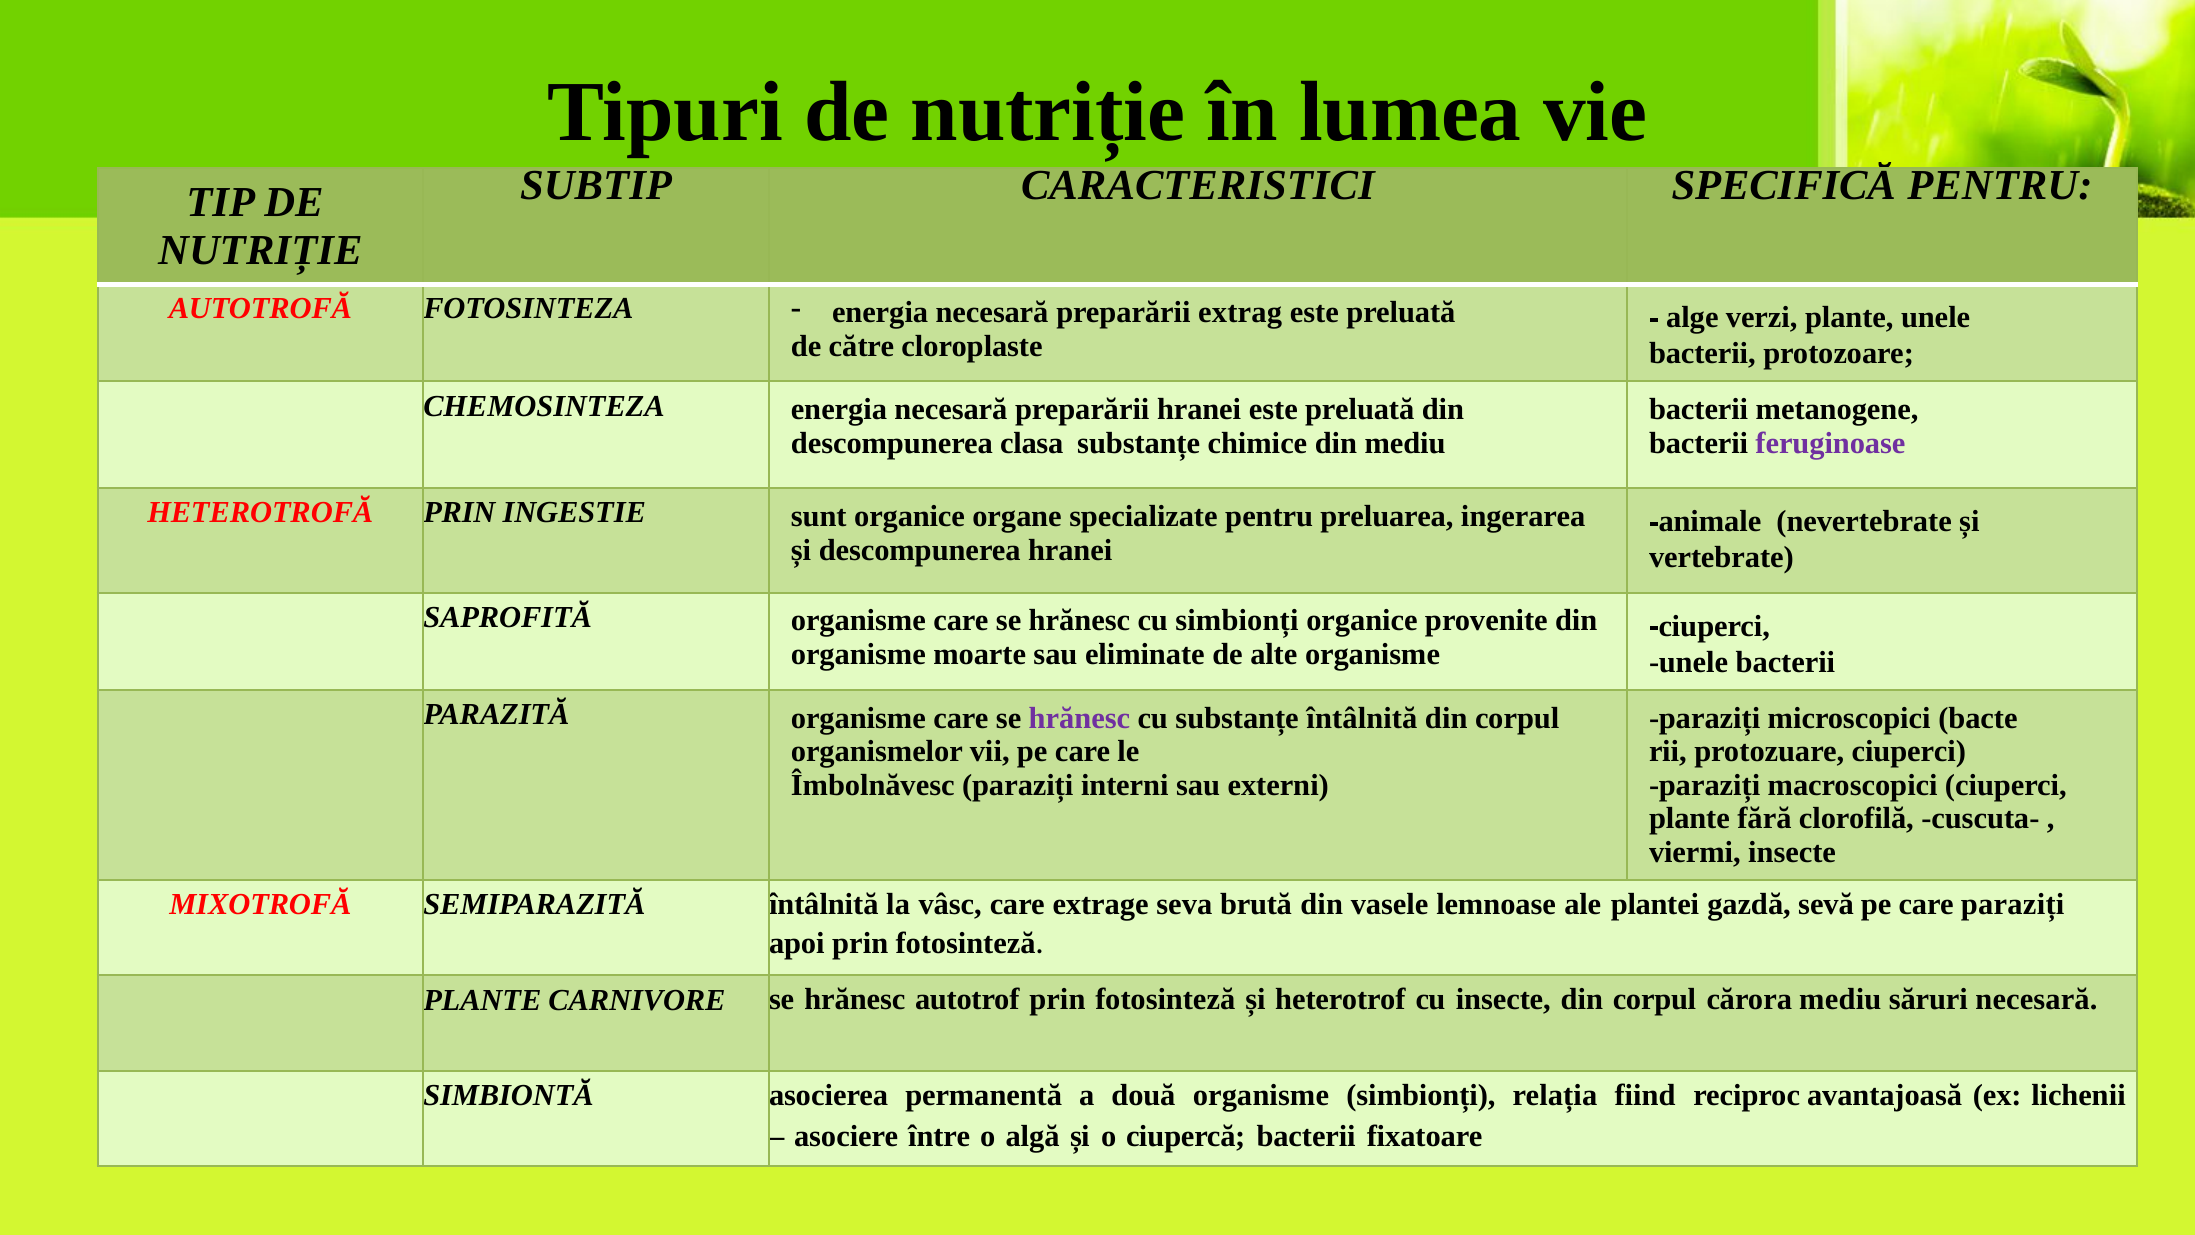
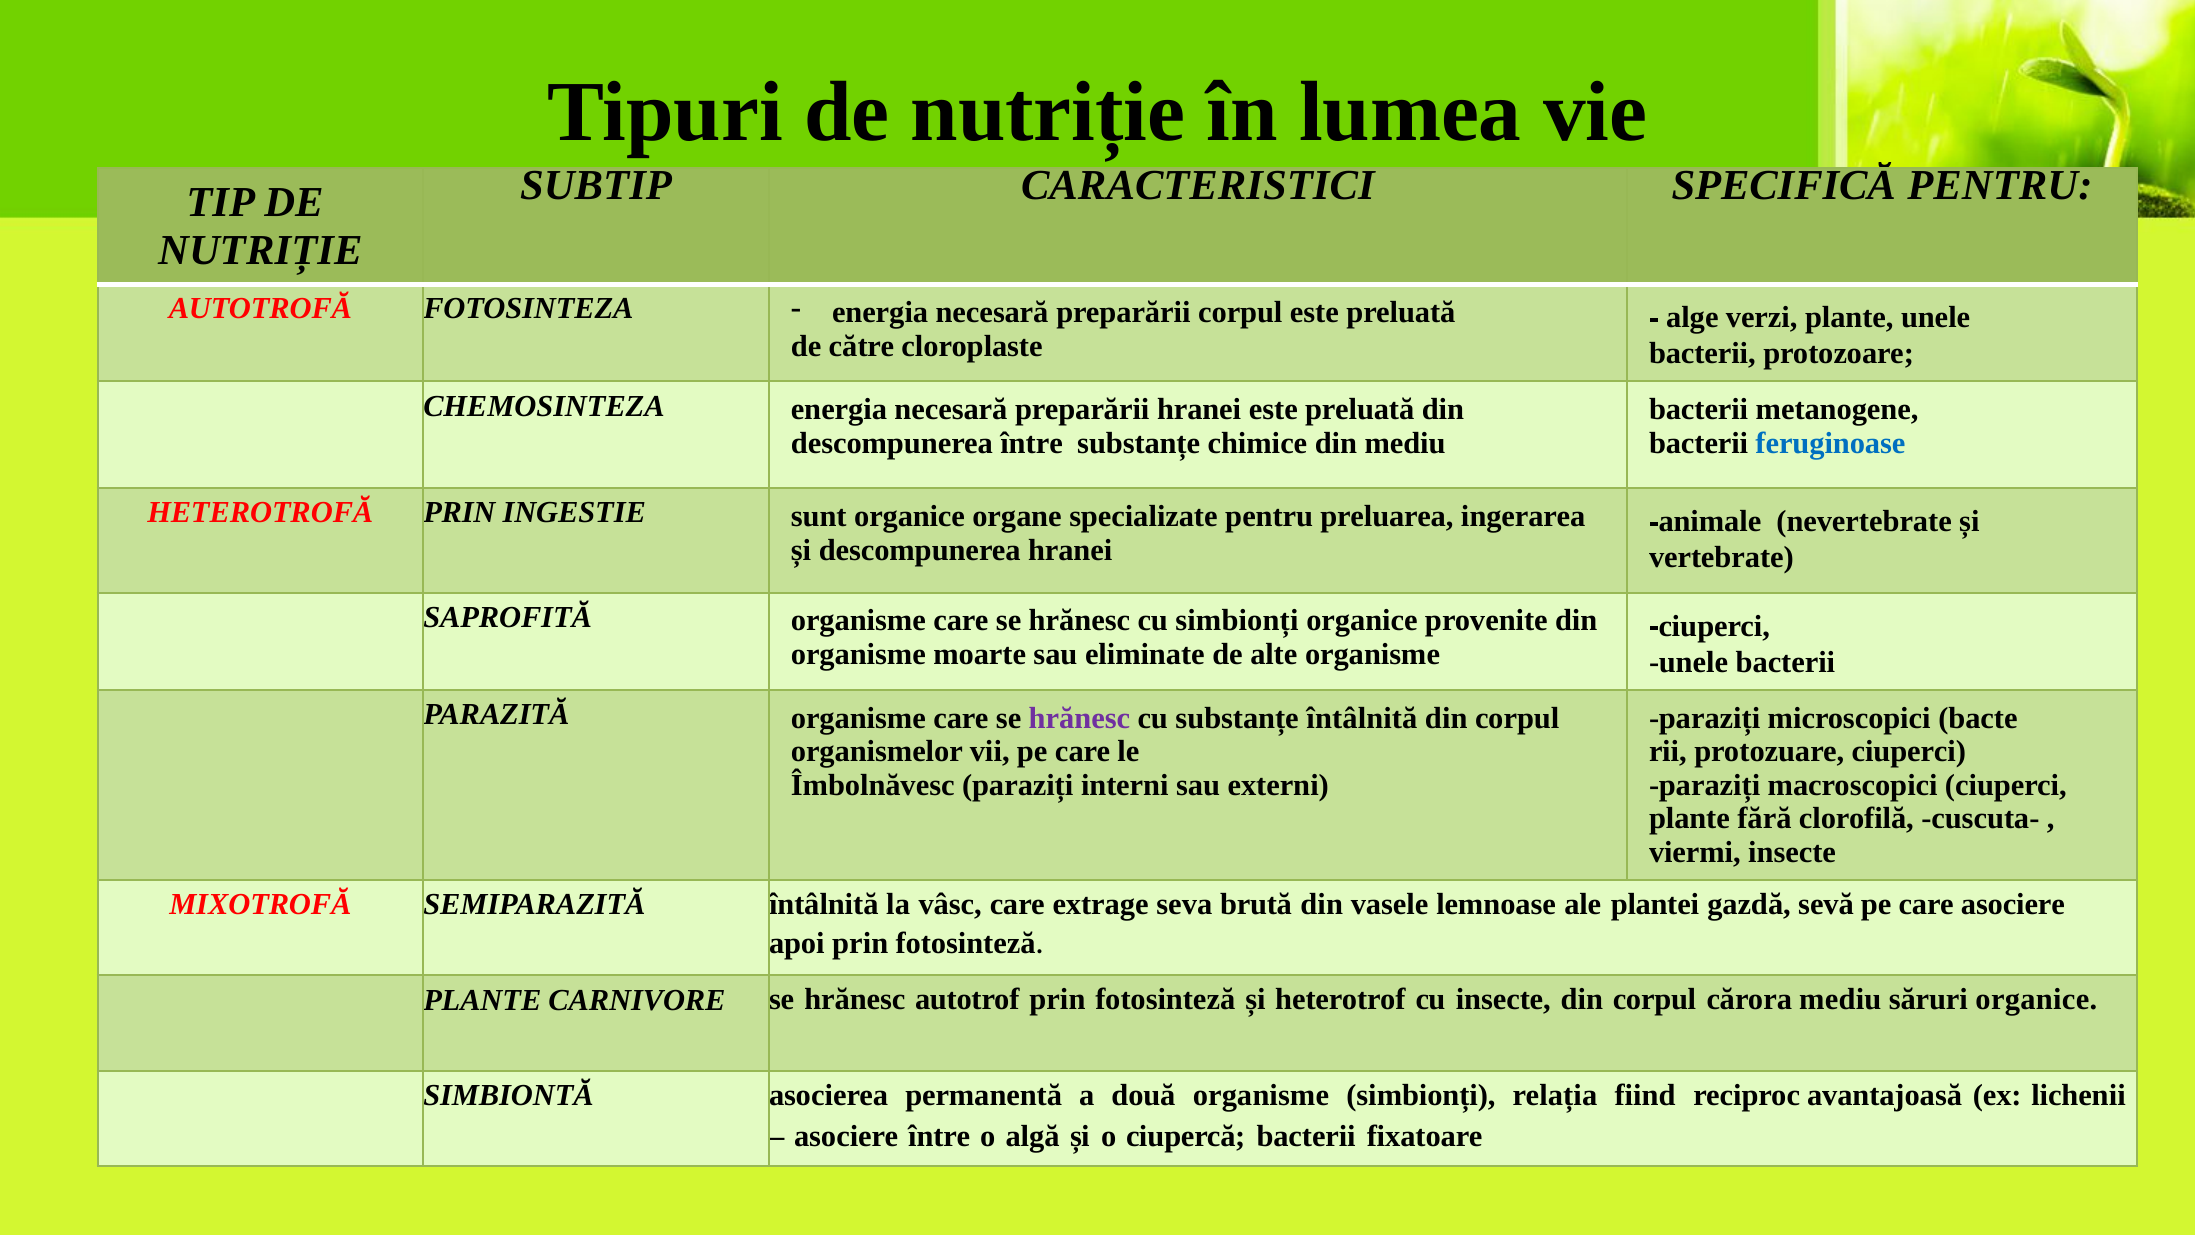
preparării extrag: extrag -> corpul (1240, 312)
descompunerea clasa: clasa -> între (1032, 443)
feruginoase colour: purple -> blue (1830, 443)
care paraziți: paraziți -> asociere (2013, 904)
săruri necesară: necesară -> organice (2036, 1000)
